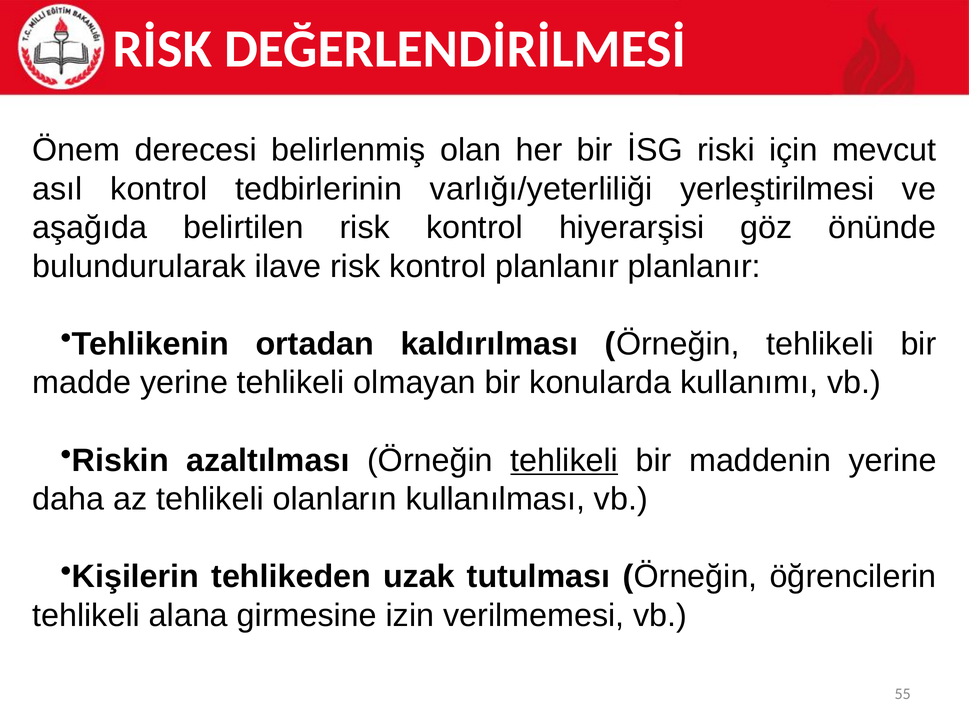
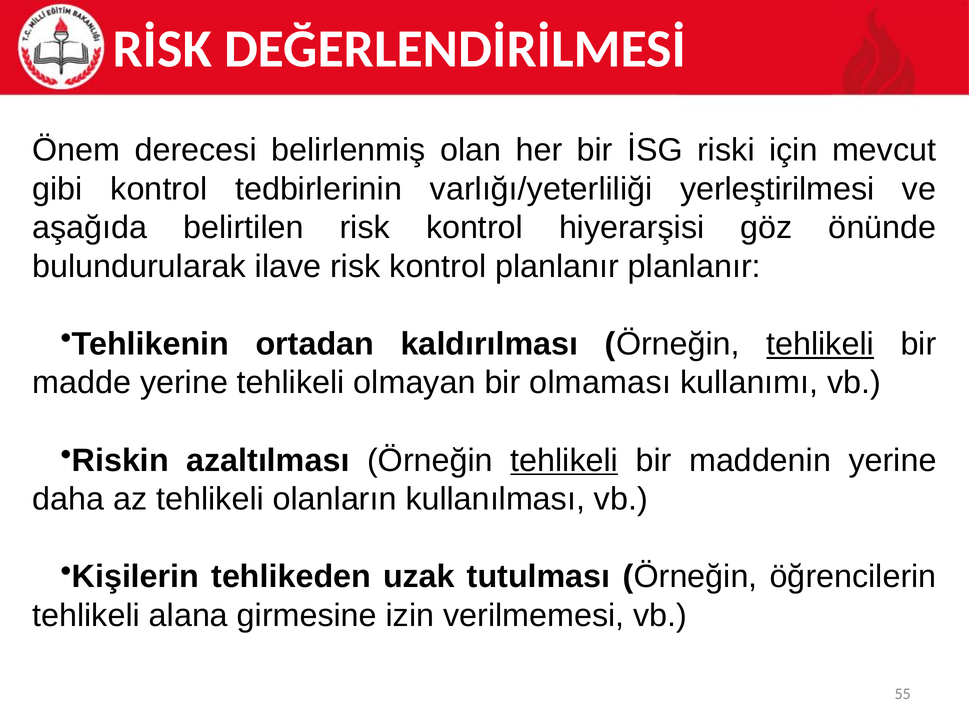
asıl: asıl -> gibi (57, 189)
tehlikeli underline: none -> present (820, 344)
konularda: konularda -> olmaması (600, 383)
